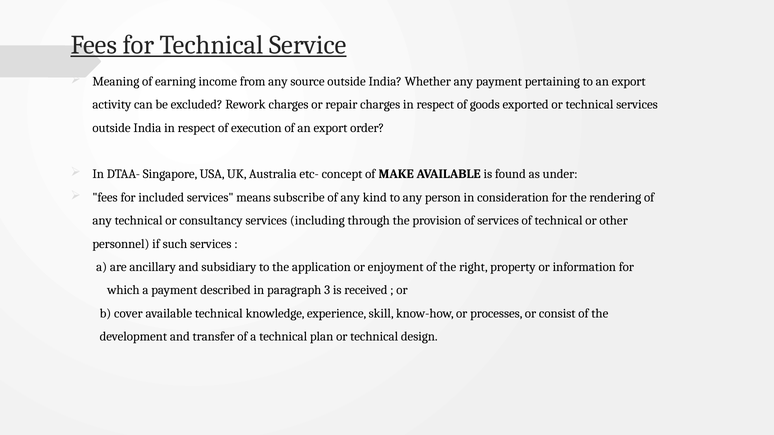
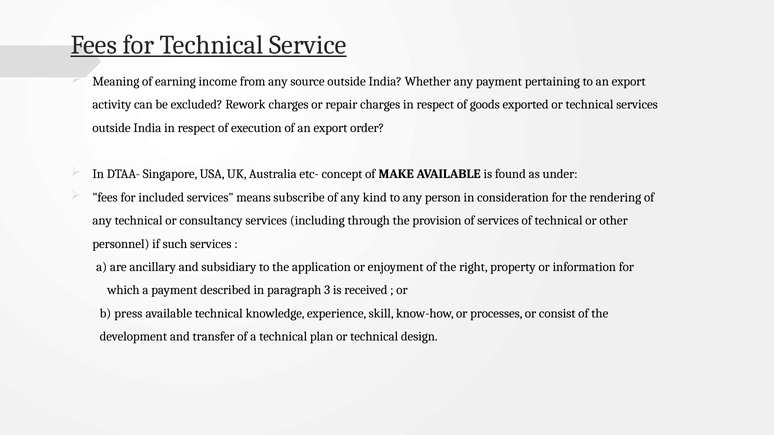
cover: cover -> press (128, 314)
